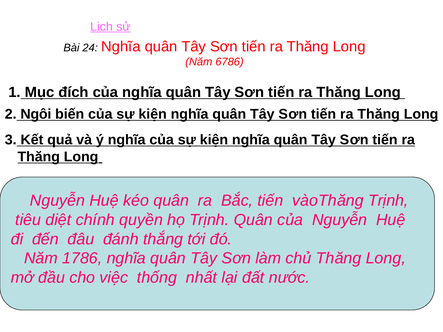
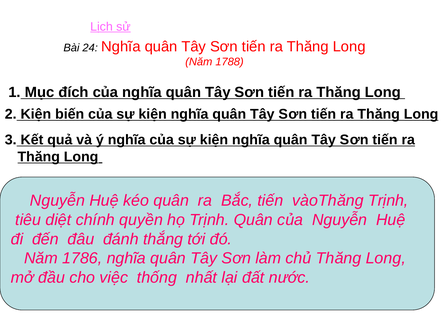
6786: 6786 -> 1788 (230, 62)
2 Ngôi: Ngôi -> Kiện (36, 114)
